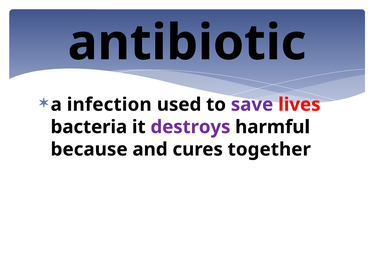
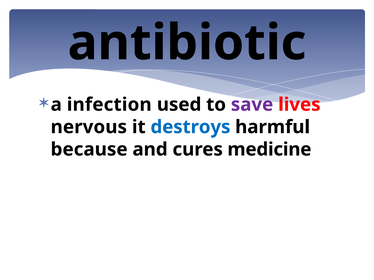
bacteria: bacteria -> nervous (89, 127)
destroys colour: purple -> blue (190, 127)
together: together -> medicine (269, 150)
